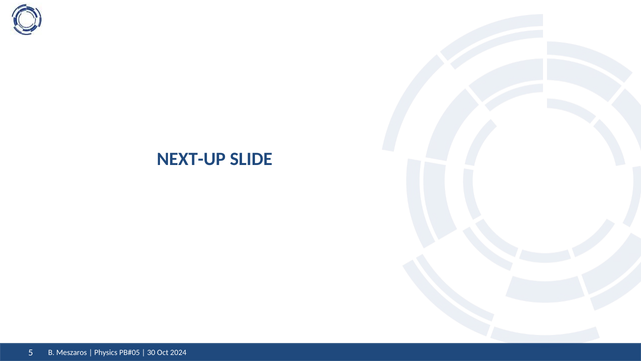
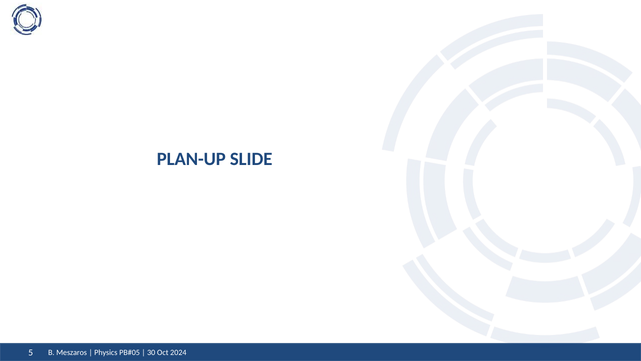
NEXT-UP: NEXT-UP -> PLAN-UP (191, 159)
